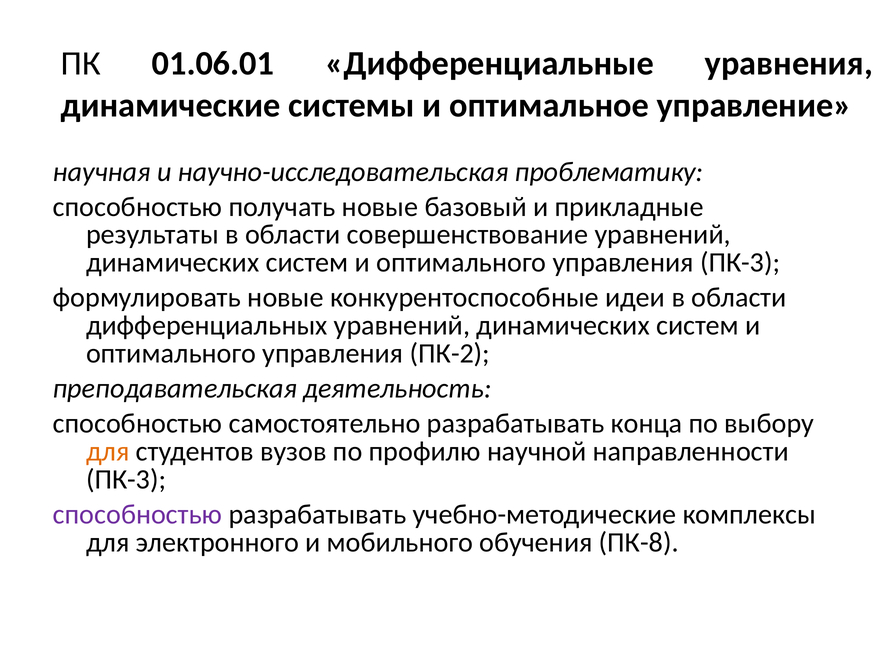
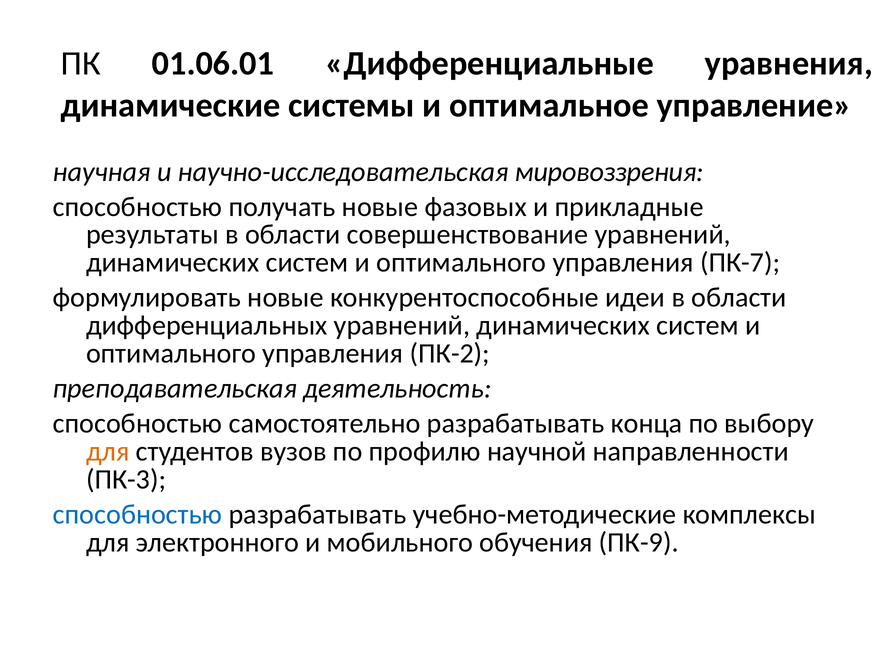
проблематику: проблематику -> мировоззрения (609, 172)
базовый: базовый -> фазовых (476, 207)
управления ПК-3: ПК-3 -> ПК-7 (740, 263)
способностью colour: purple -> blue (138, 515)
ПК-8: ПК-8 -> ПК-9 (639, 543)
